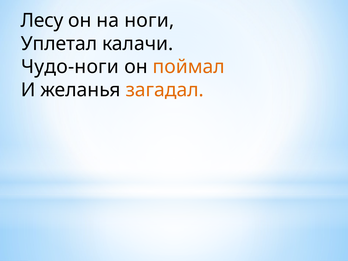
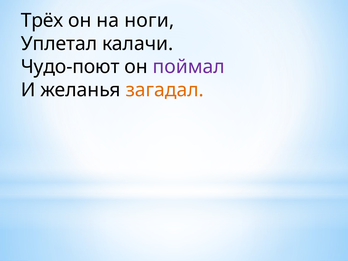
Лесу: Лесу -> Трёх (42, 20)
Чудо-ноги: Чудо-ноги -> Чудо-поют (70, 67)
поймал colour: orange -> purple (189, 67)
